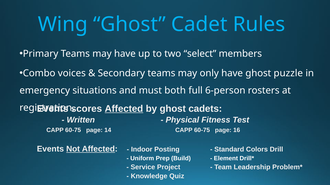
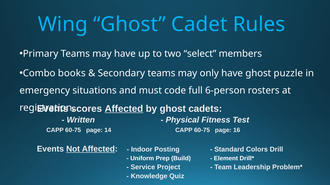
voices: voices -> books (72, 73)
both: both -> code (175, 91)
